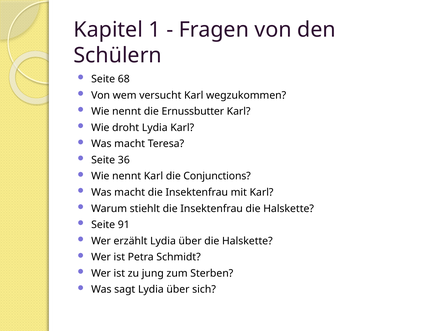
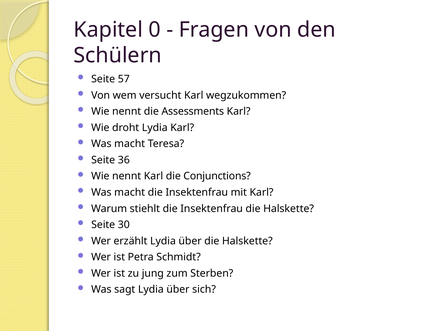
1: 1 -> 0 (155, 30)
68: 68 -> 57 (124, 79)
Ernussbutter: Ernussbutter -> Assessments (193, 111)
91: 91 -> 30 (124, 225)
